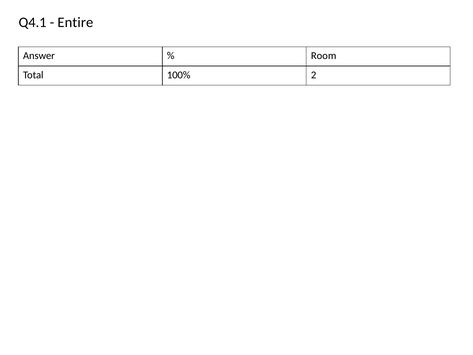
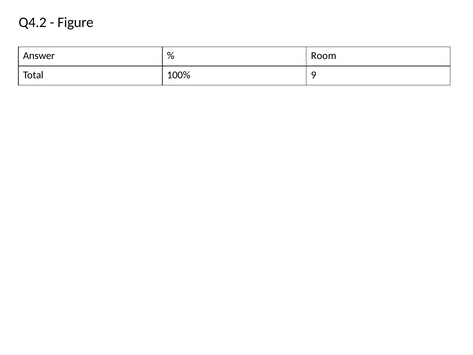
Q4.1: Q4.1 -> Q4.2 (33, 22)
Entire: Entire -> Figure (75, 22)
2: 2 -> 9 (314, 75)
